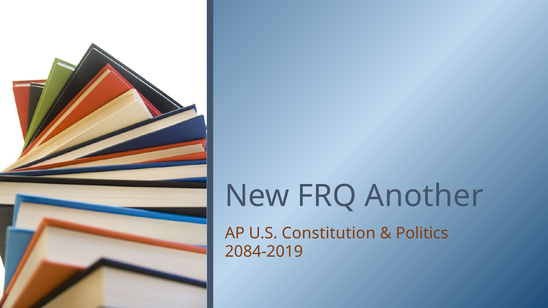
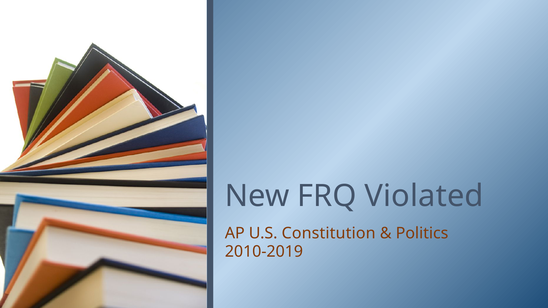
Another: Another -> Violated (424, 196)
2084-2019: 2084-2019 -> 2010-2019 (264, 252)
